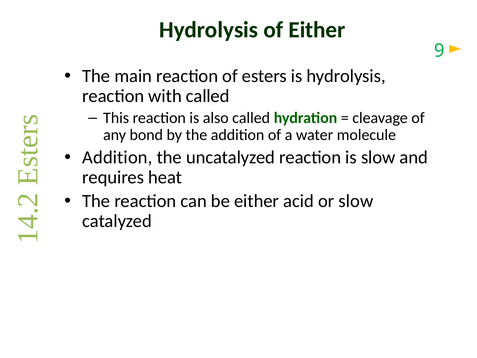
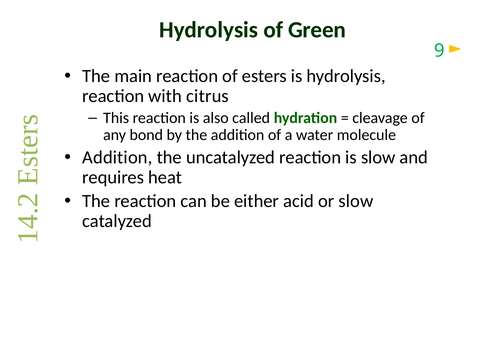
of Either: Either -> Green (317, 30)
with called: called -> citrus (208, 96)
